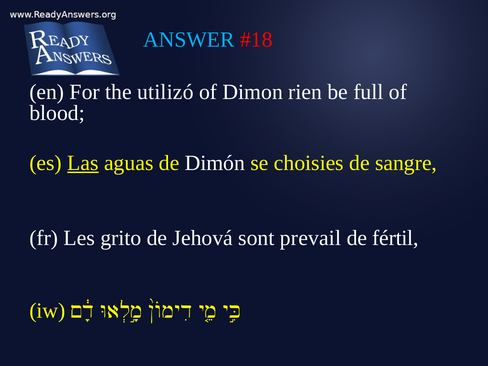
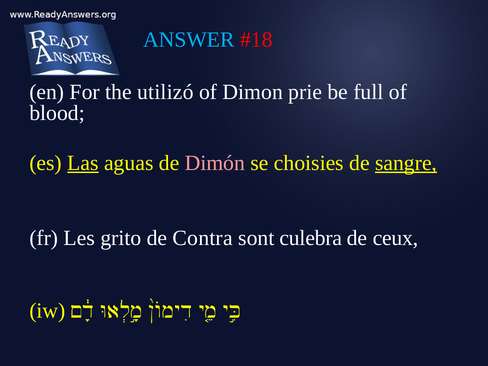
rien: rien -> prie (305, 92)
Dimón colour: white -> pink (215, 163)
sangre underline: none -> present (406, 163)
Jehová: Jehová -> Contra (203, 238)
prevail: prevail -> culebra (311, 238)
fértil: fértil -> ceux (395, 238)
